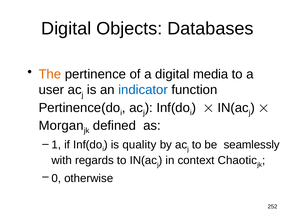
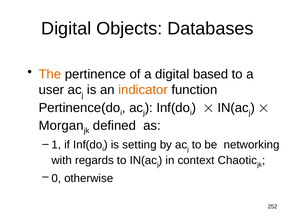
media: media -> based (211, 74)
indicator colour: blue -> orange (143, 90)
quality: quality -> setting (139, 145)
seamlessly: seamlessly -> networking (252, 145)
